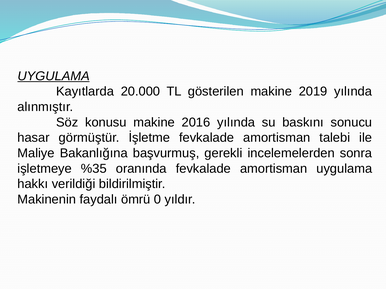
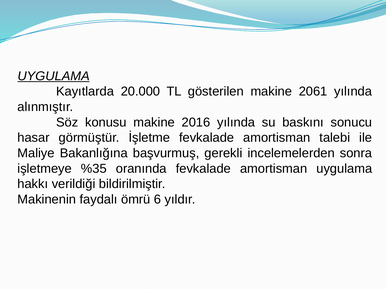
2019: 2019 -> 2061 (313, 92)
0: 0 -> 6 (158, 200)
